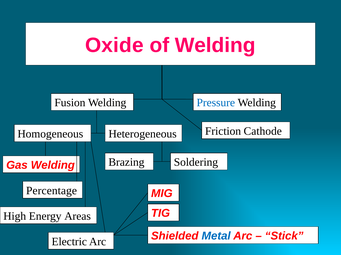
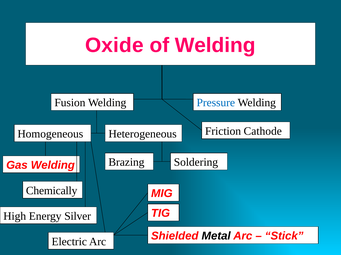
Percentage: Percentage -> Chemically (52, 191)
Areas: Areas -> Silver (78, 217)
Metal colour: blue -> black (216, 237)
